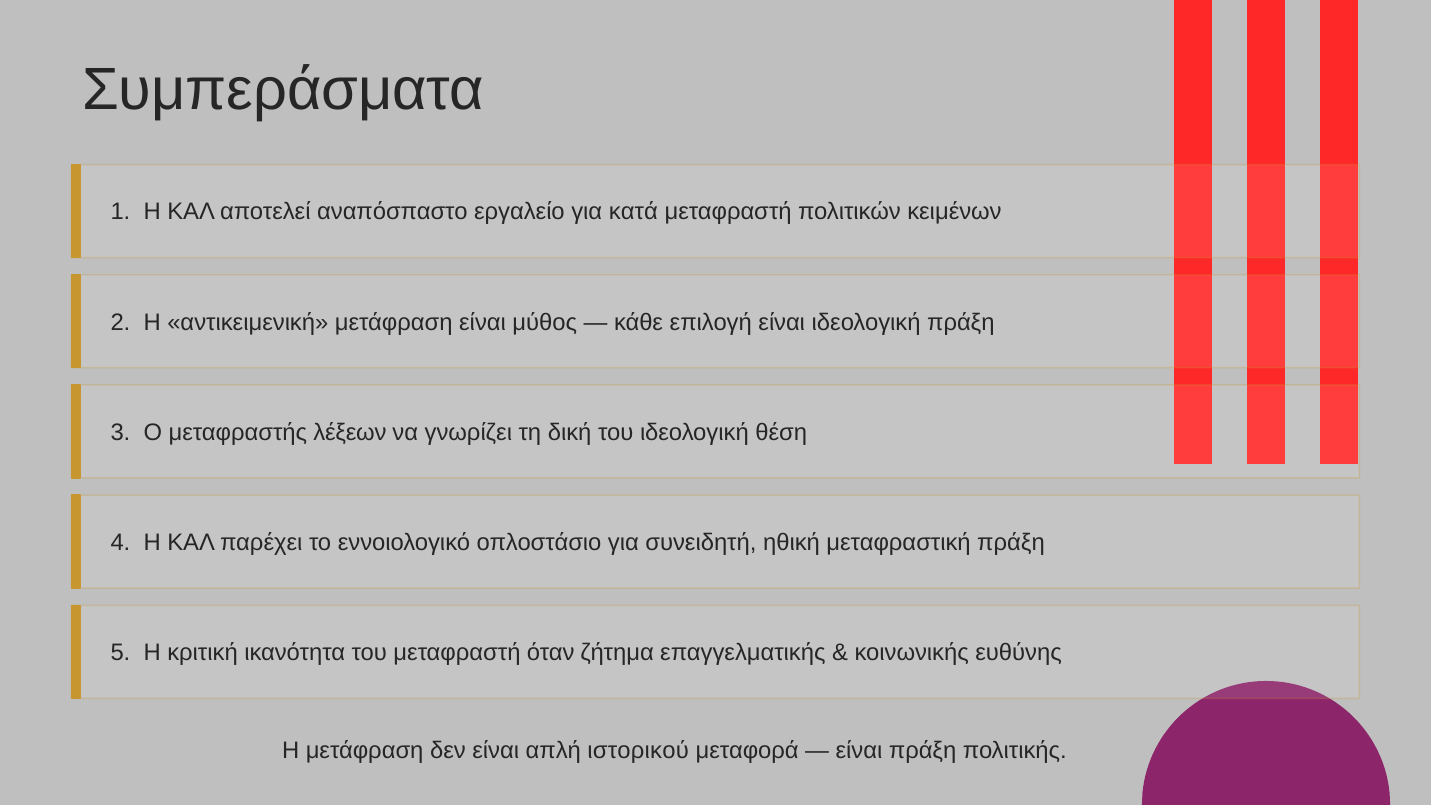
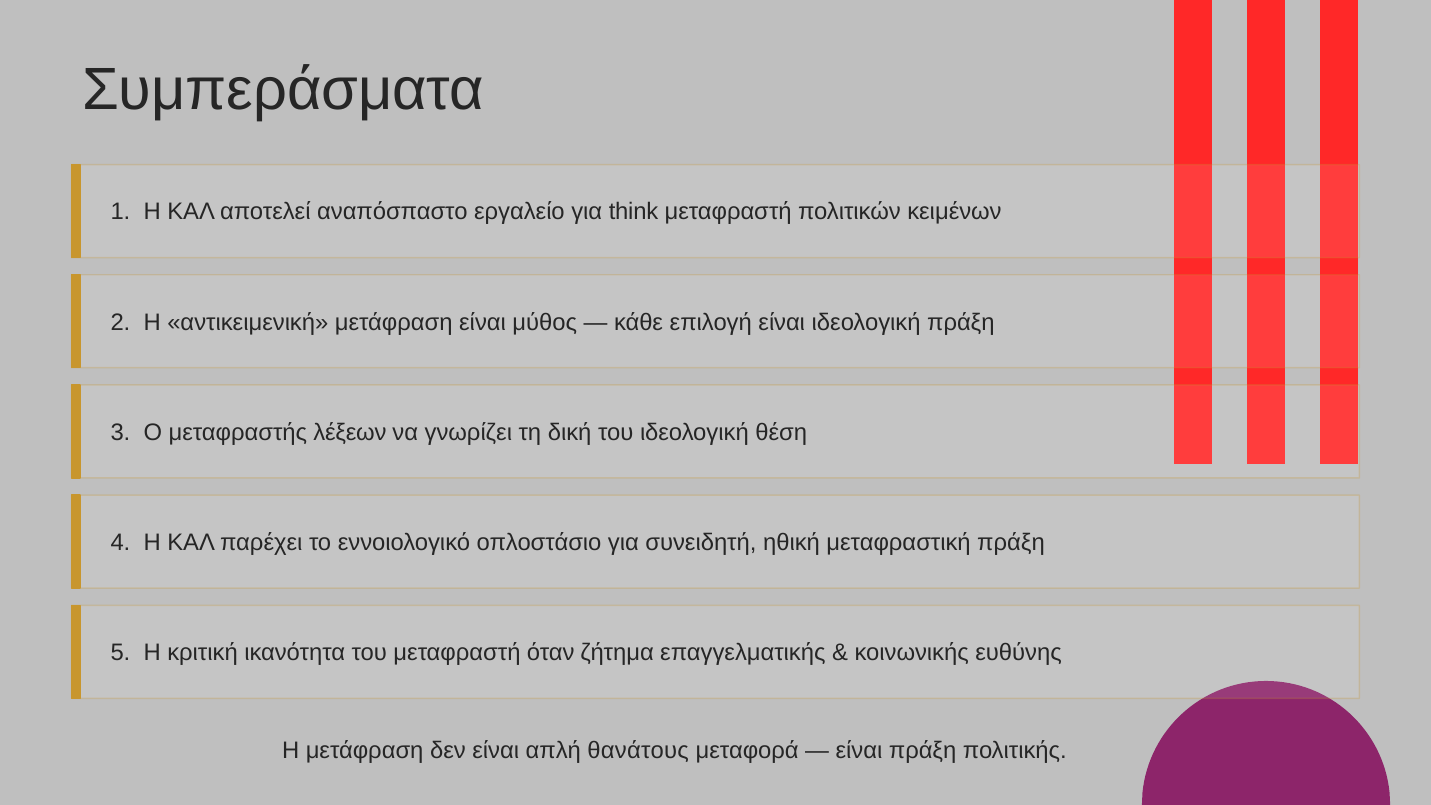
κατά: κατά -> think (634, 212)
ιστορικού: ιστορικού -> θανάτους (638, 751)
